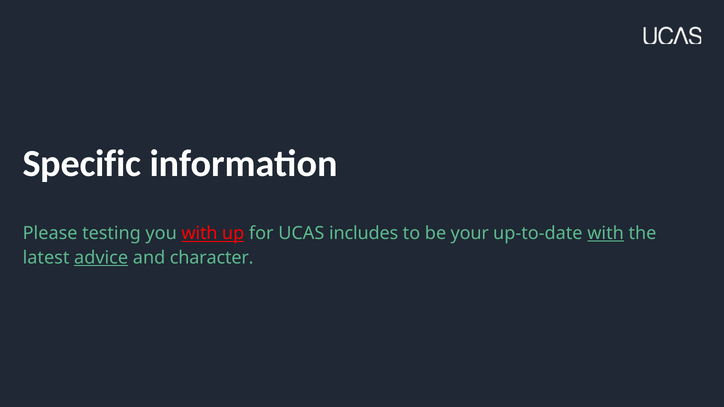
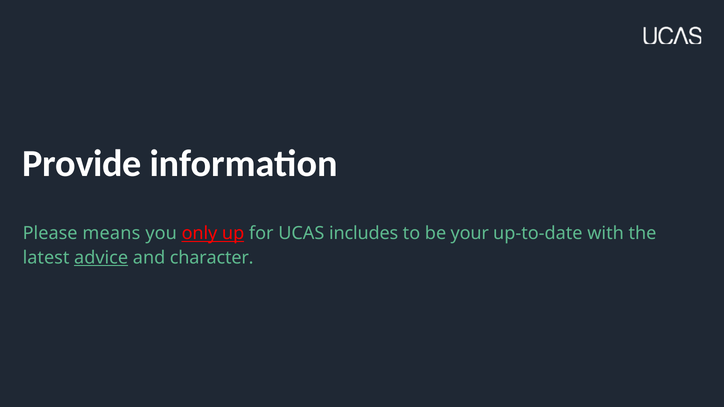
Specific: Specific -> Provide (82, 164)
testing: testing -> means (111, 233)
you with: with -> only (199, 233)
with underline: present -> none (606, 233)
